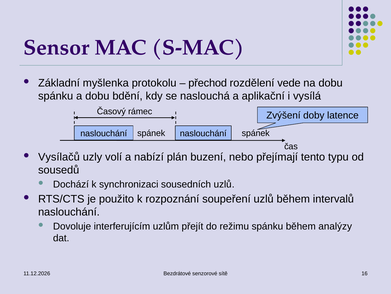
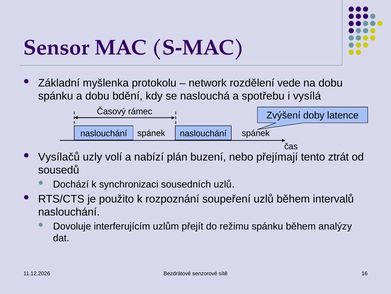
přechod: přechod -> network (208, 83)
aplikační: aplikační -> spotřebu (263, 96)
typu: typu -> ztrát (338, 157)
